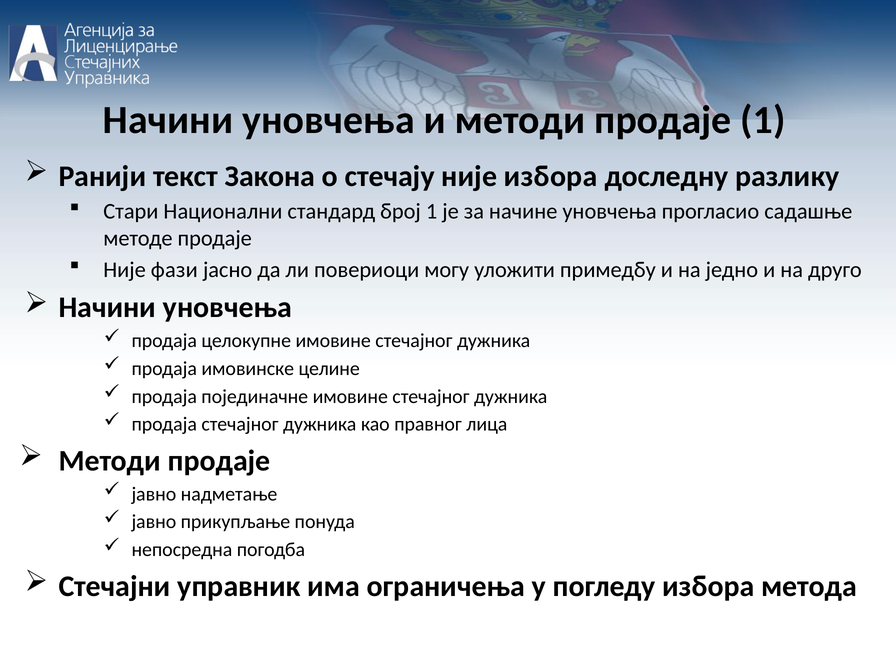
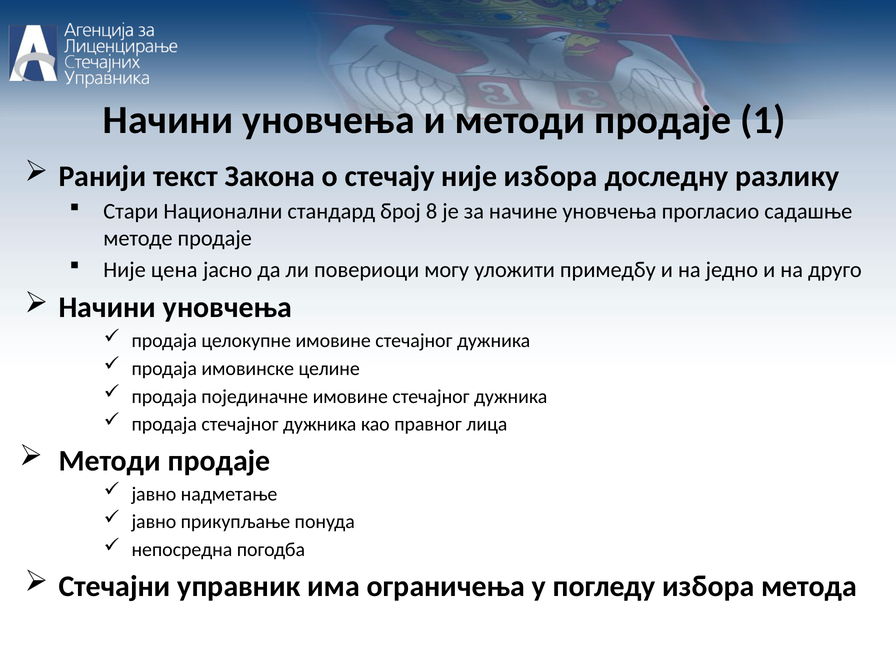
број 1: 1 -> 8 (432, 211)
фази: фази -> цена (174, 270)
